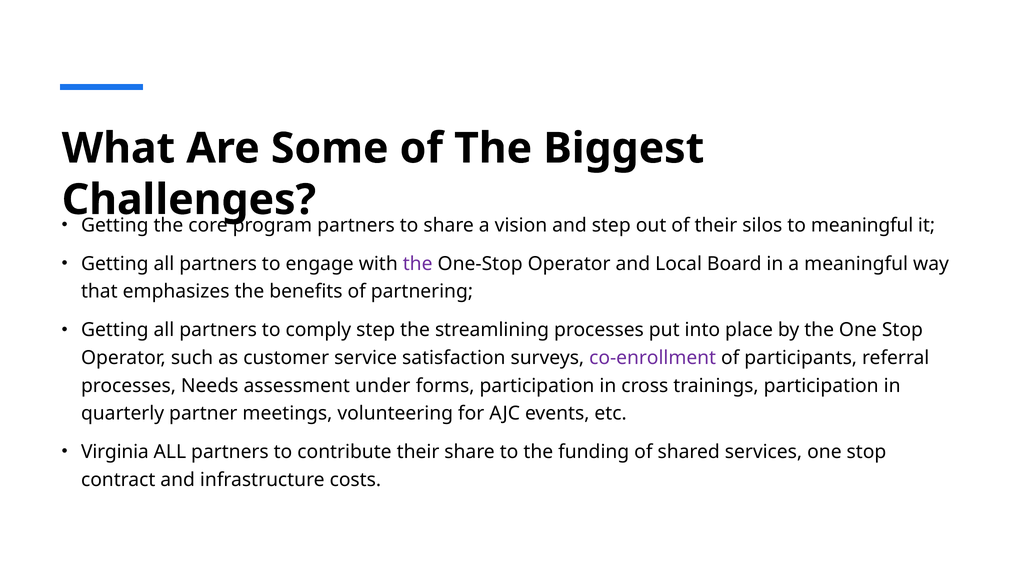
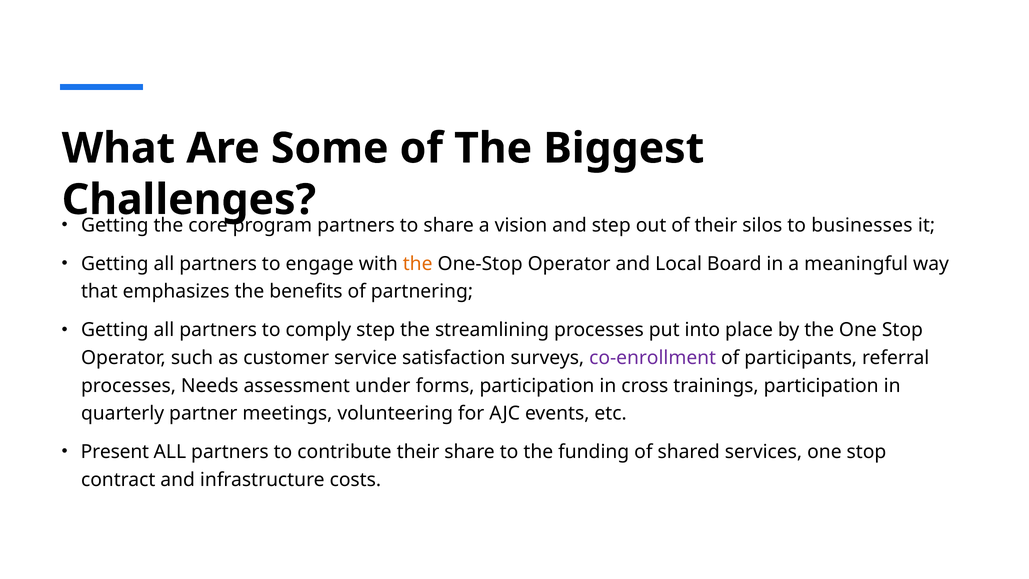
to meaningful: meaningful -> businesses (862, 225)
the colour: purple -> orange (418, 264)
Virginia: Virginia -> Present (115, 452)
